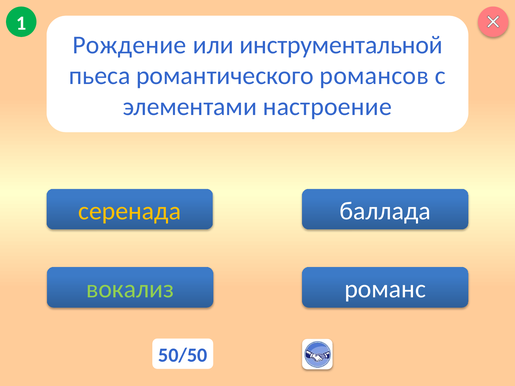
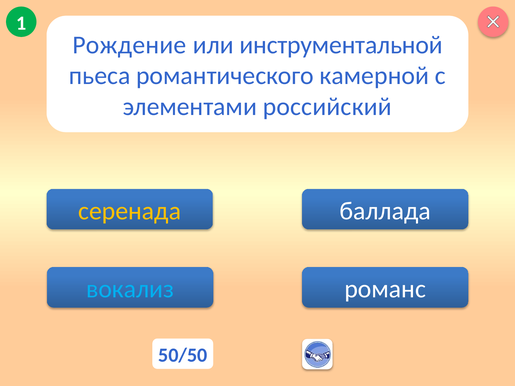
романсов: романсов -> камерной (374, 76)
настроение: настроение -> российский (327, 107)
вокализ colour: light green -> light blue (130, 289)
